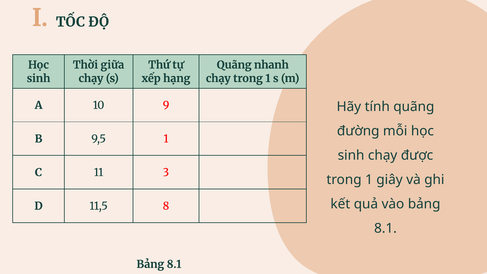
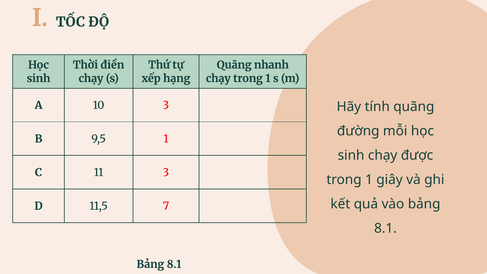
giữa: giữa -> điền (112, 65)
10 9: 9 -> 3 (166, 105)
8: 8 -> 7 (166, 206)
